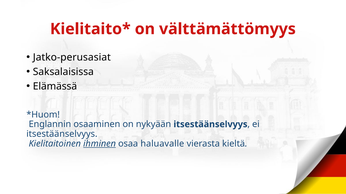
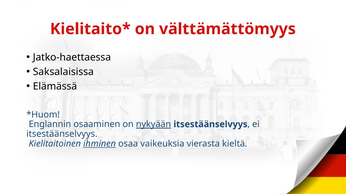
Jatko-perusasiat: Jatko-perusasiat -> Jatko-haettaessa (72, 57)
nykyään underline: none -> present (153, 125)
haluavalle: haluavalle -> vaikeuksia (162, 144)
